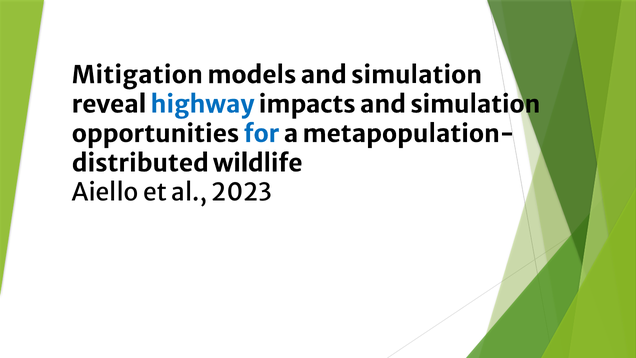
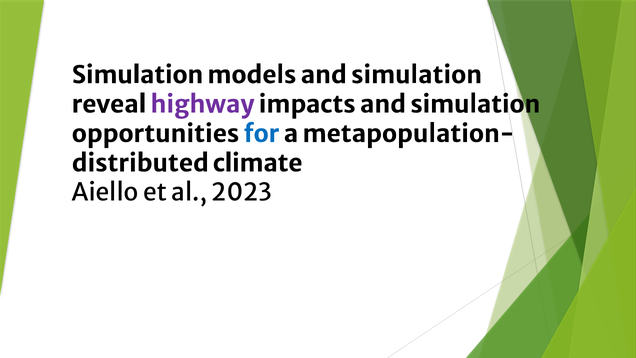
Mitigation: Mitigation -> Simulation (138, 75)
highway colour: blue -> purple (203, 104)
wildlife: wildlife -> climate (258, 163)
